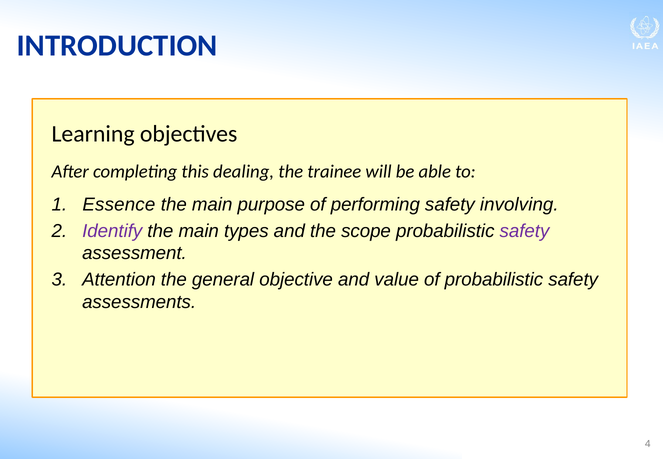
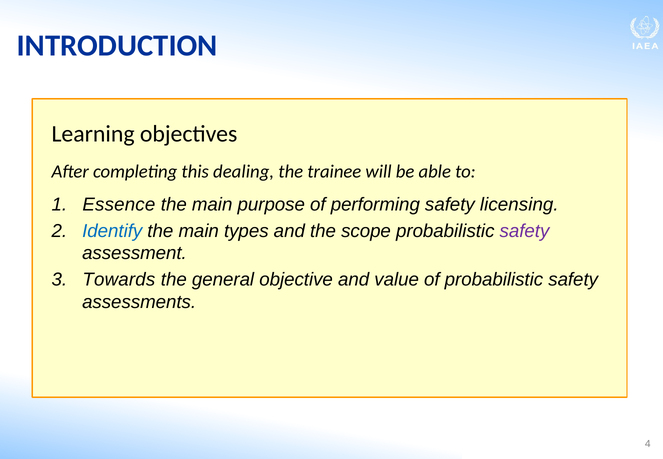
involving: involving -> licensing (519, 205)
Identify colour: purple -> blue (112, 231)
Attention: Attention -> Towards (119, 279)
